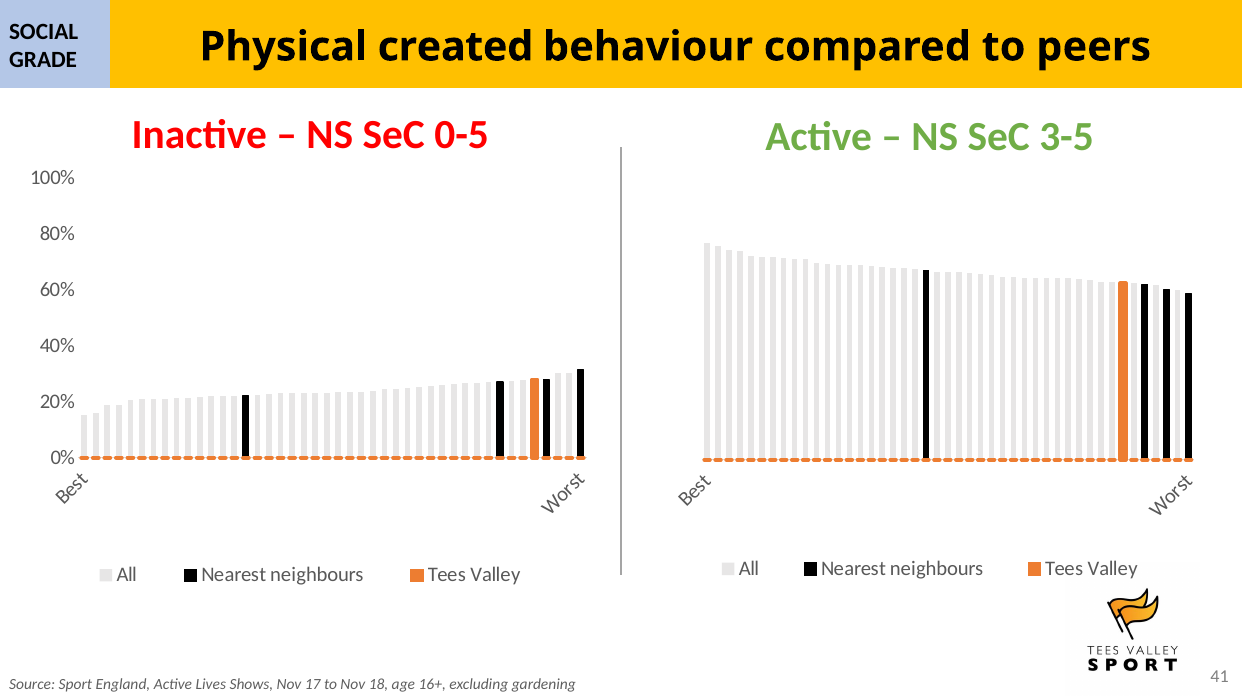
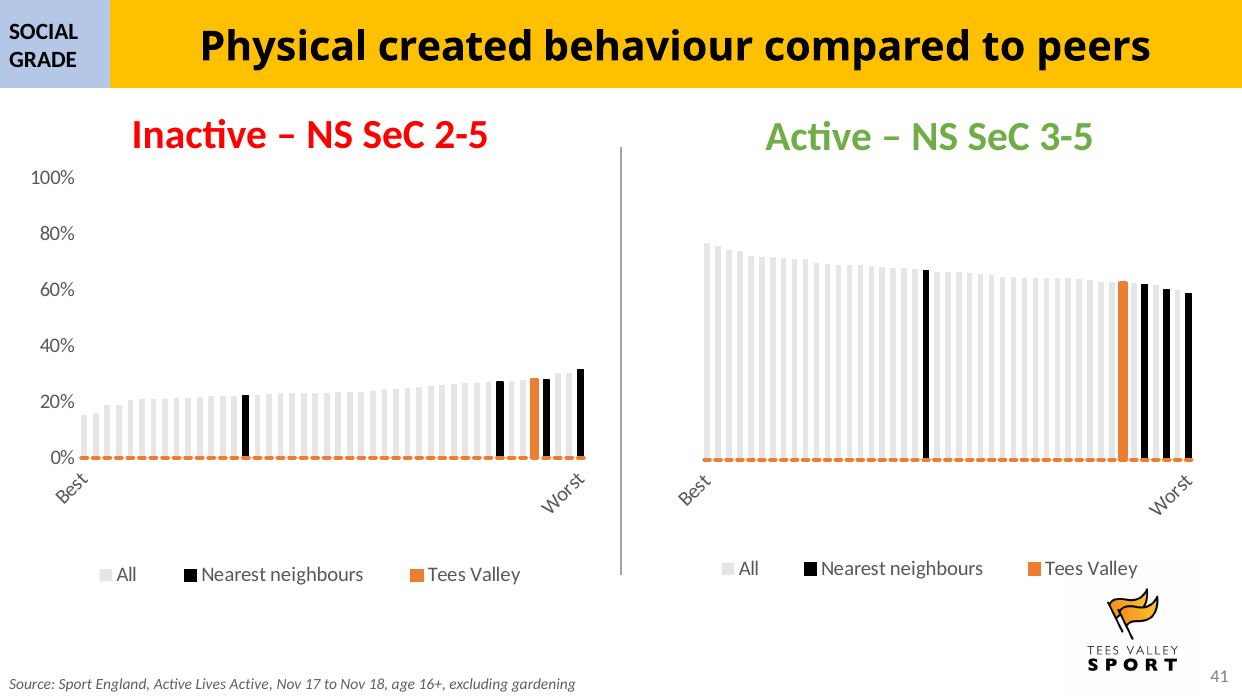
0-5: 0-5 -> 2-5 (462, 135)
Lives Shows: Shows -> Active (251, 685)
